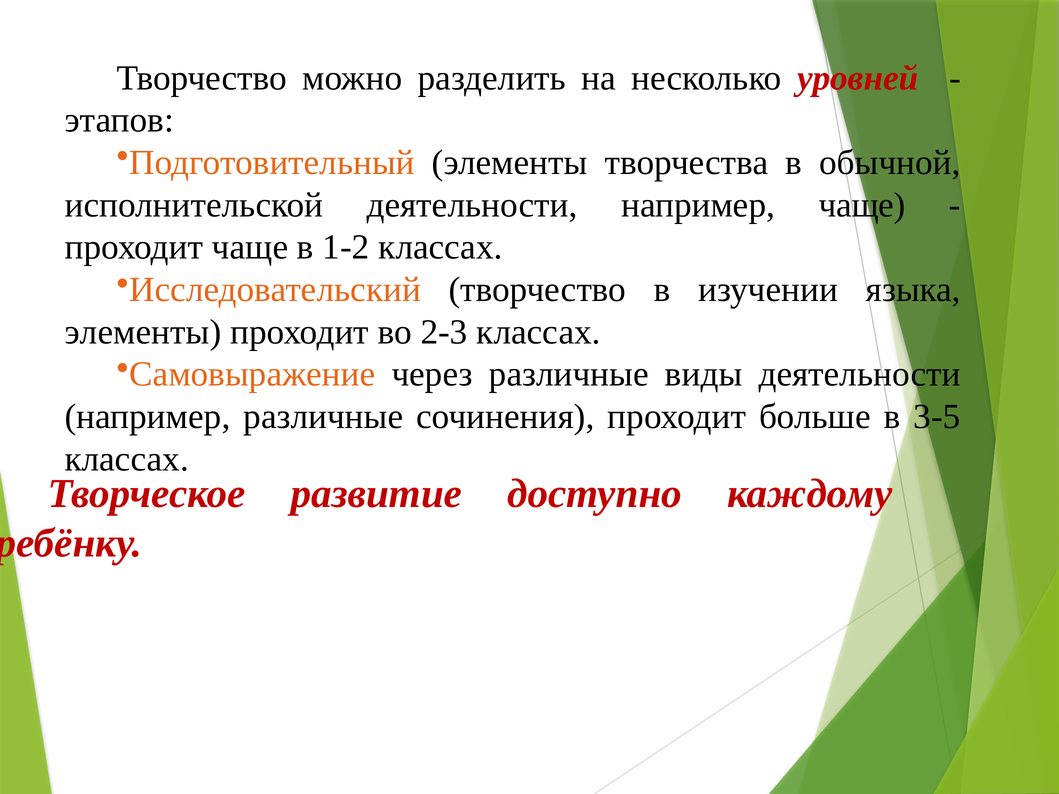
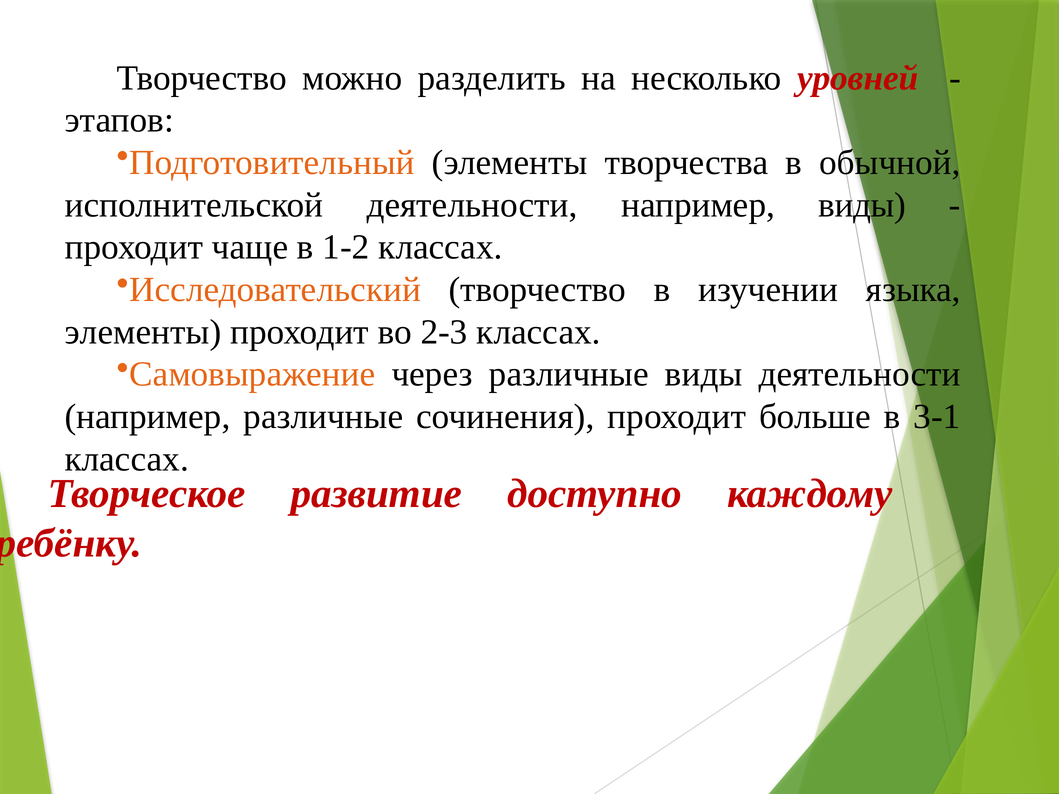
например чаще: чаще -> виды (862, 205)
3-5: 3-5 -> 3-1 (937, 417)
